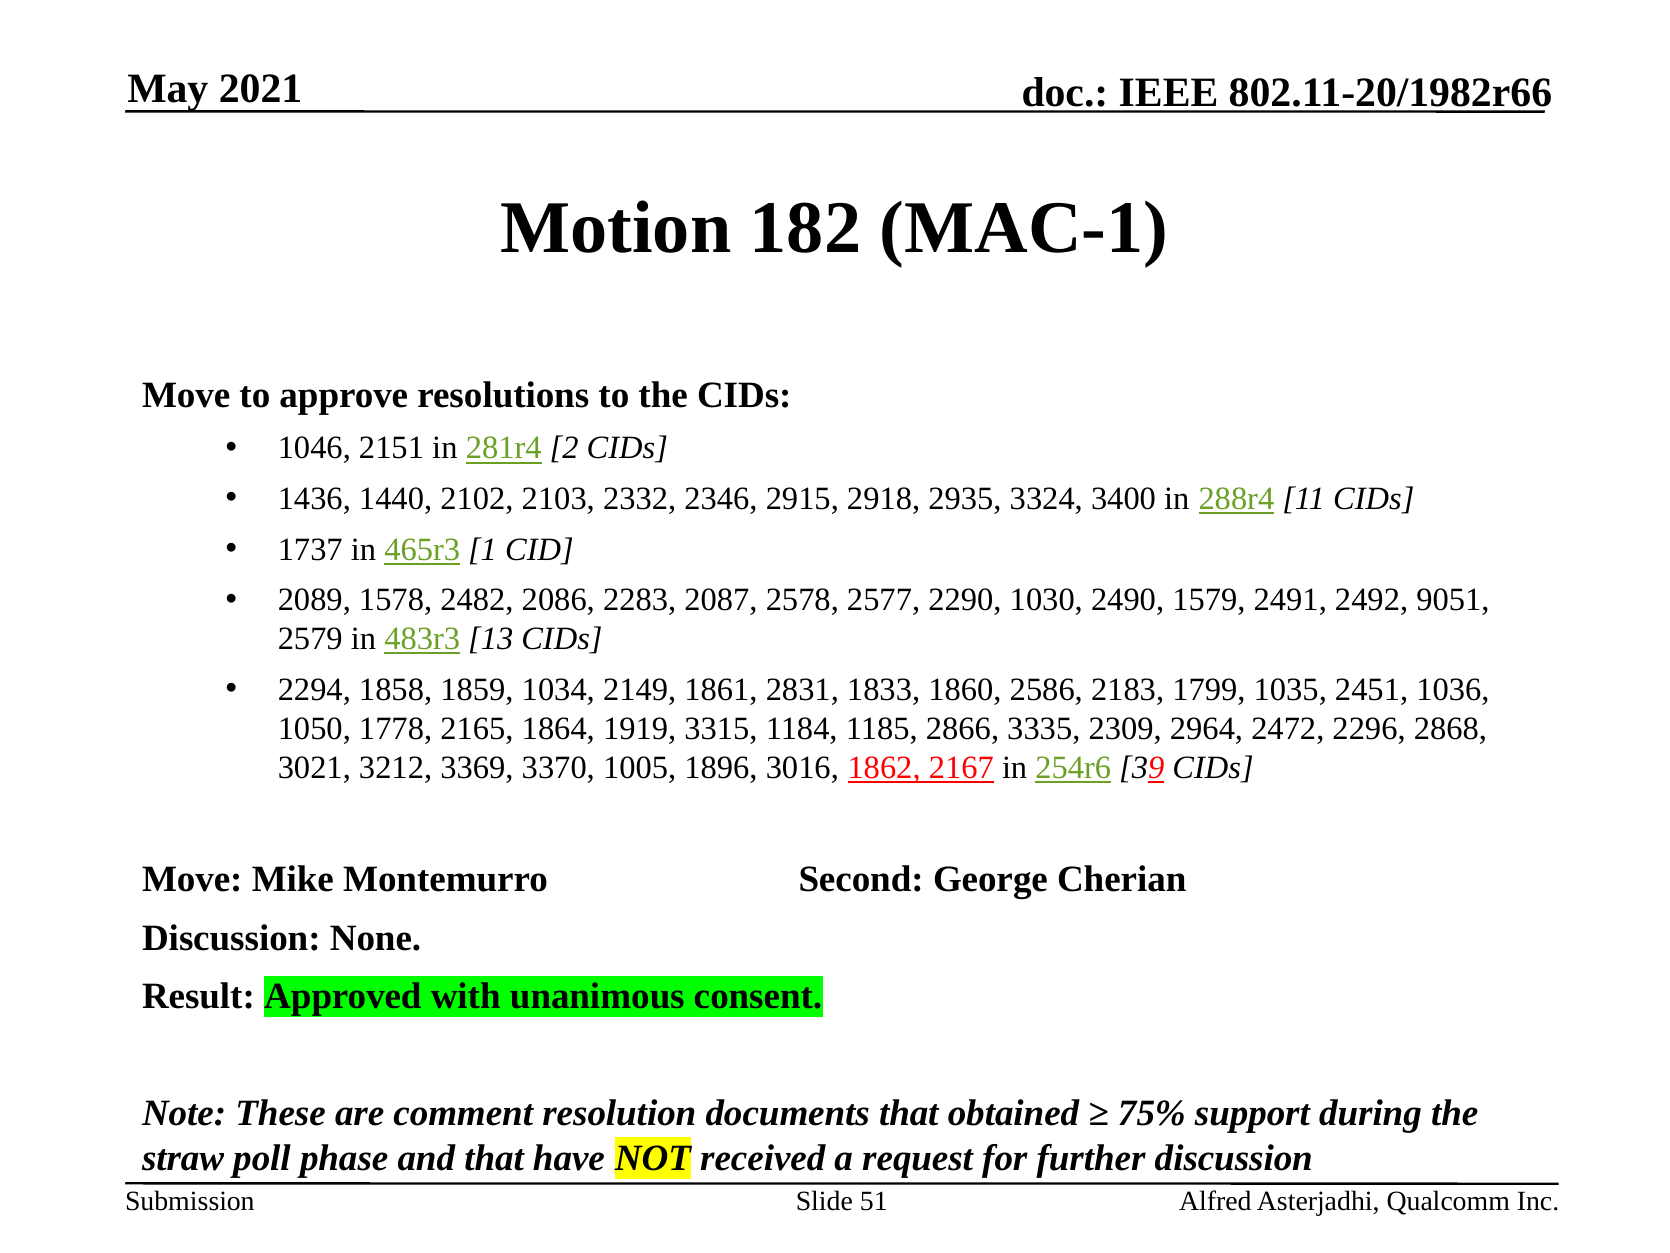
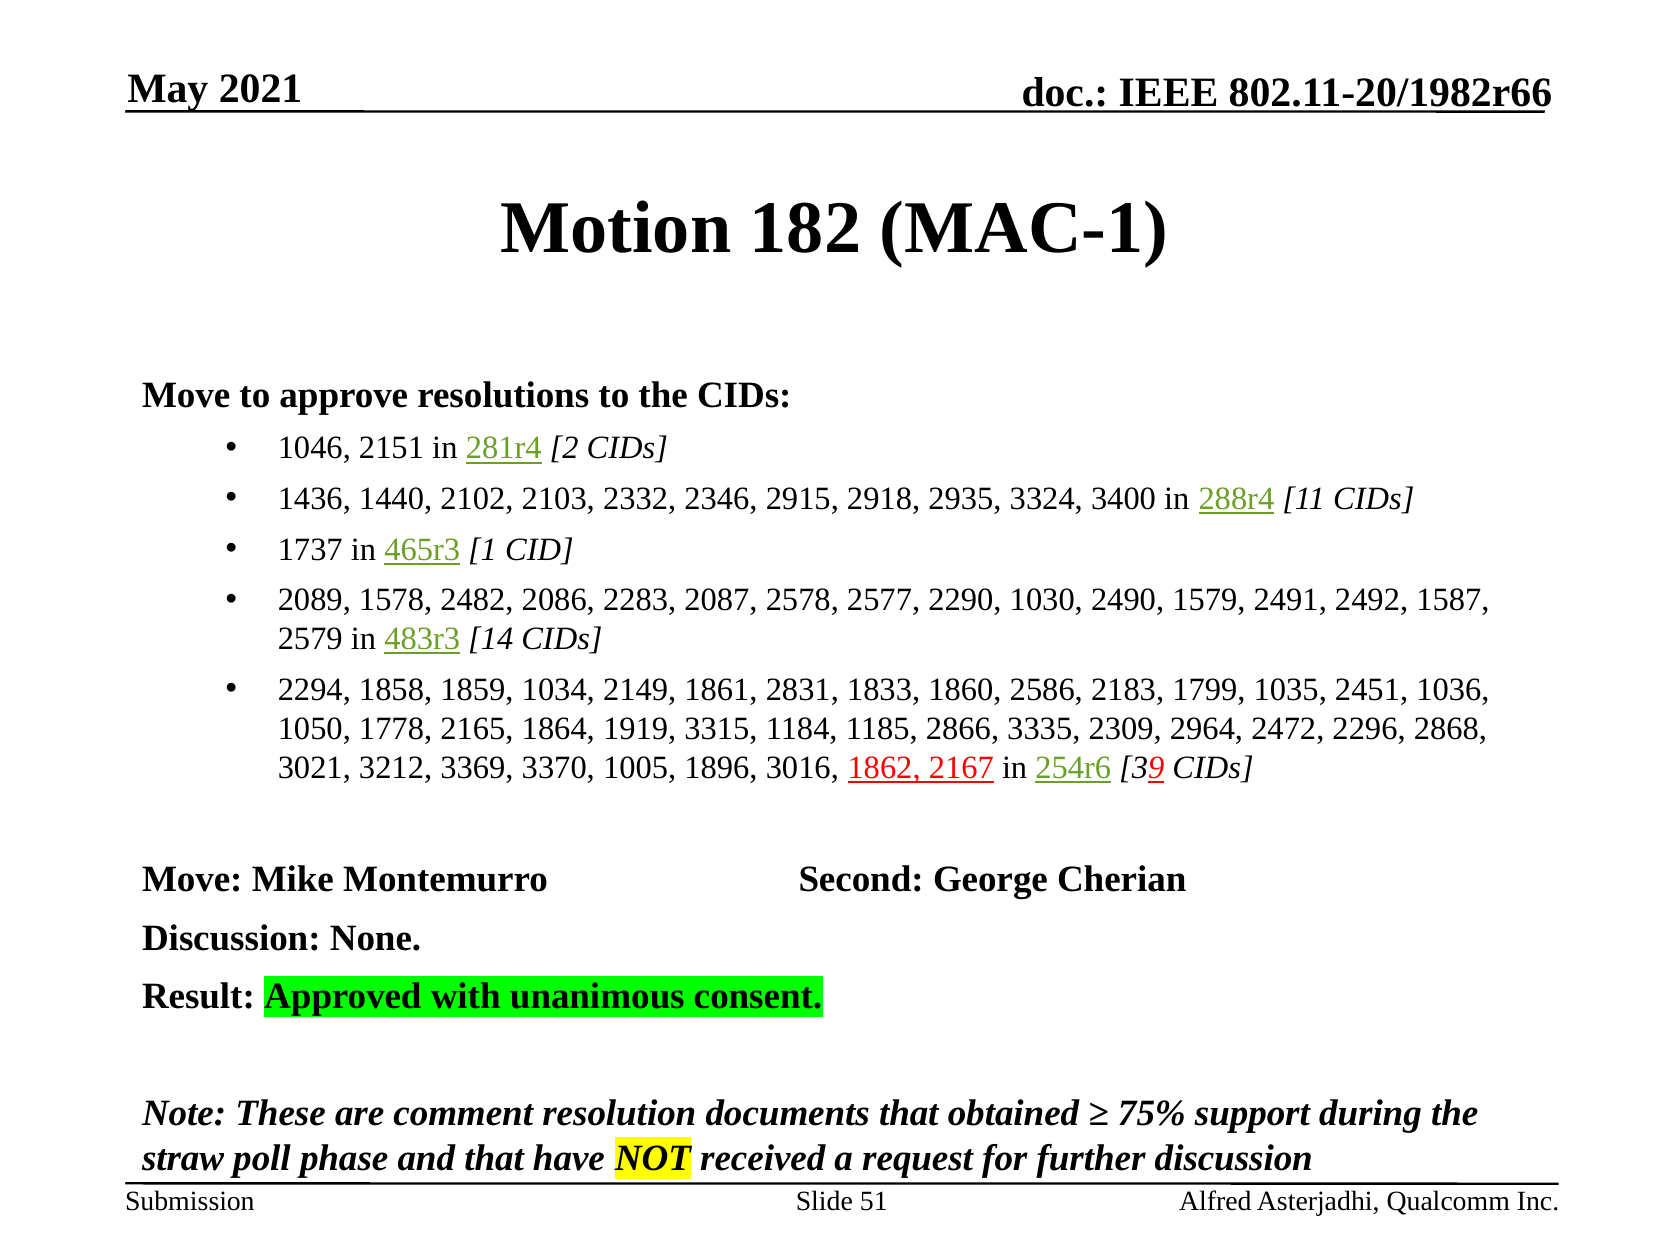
9051: 9051 -> 1587 (1453, 600)
13: 13 -> 14 (491, 639)
